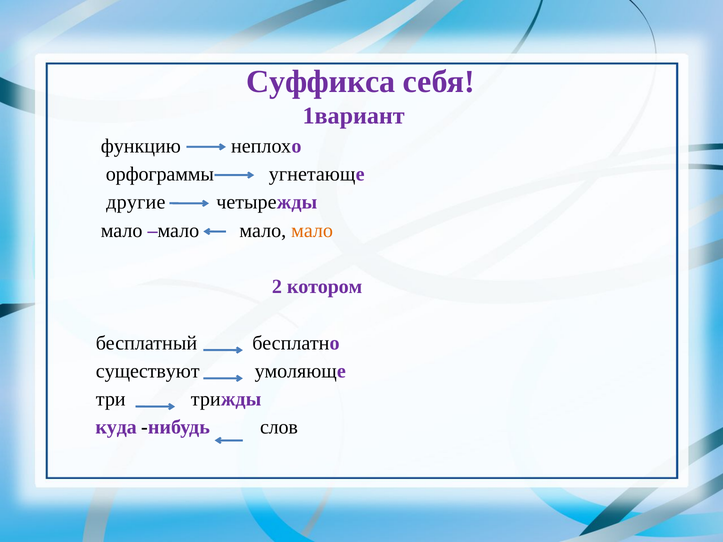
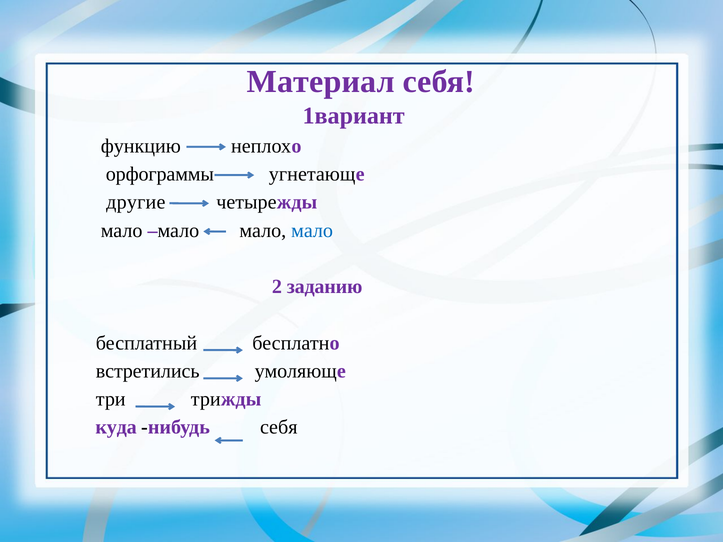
Суффикса: Суффикса -> Материал (321, 82)
мало colour: orange -> blue (312, 231)
котором: котором -> заданию (325, 287)
существуют: существуют -> встретились (148, 371)
нибудь слов: слов -> себя (279, 428)
